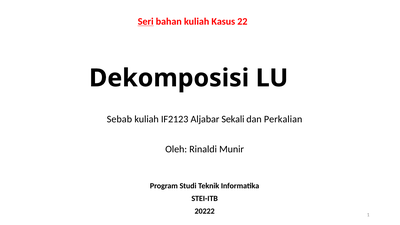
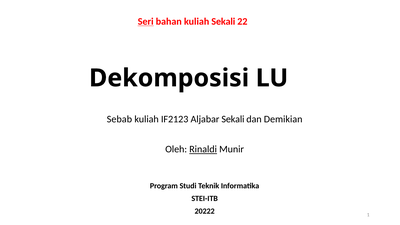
kuliah Kasus: Kasus -> Sekali (223, 22)
Perkalian: Perkalian -> Demikian (283, 119)
Rinaldi underline: none -> present (203, 149)
